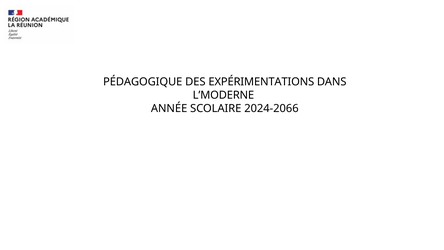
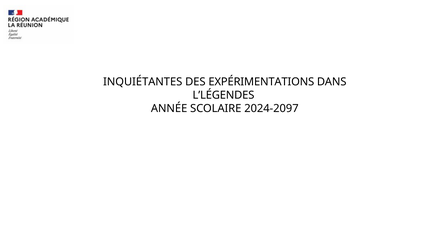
PÉDAGOGIQUE: PÉDAGOGIQUE -> INQUIÉTANTES (143, 82)
L’MODERNE: L’MODERNE -> L’LÉGENDES (223, 95)
2024-2066: 2024-2066 -> 2024-2097 (271, 108)
